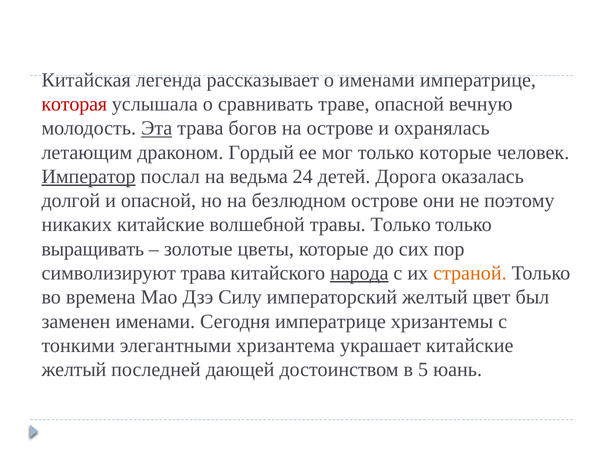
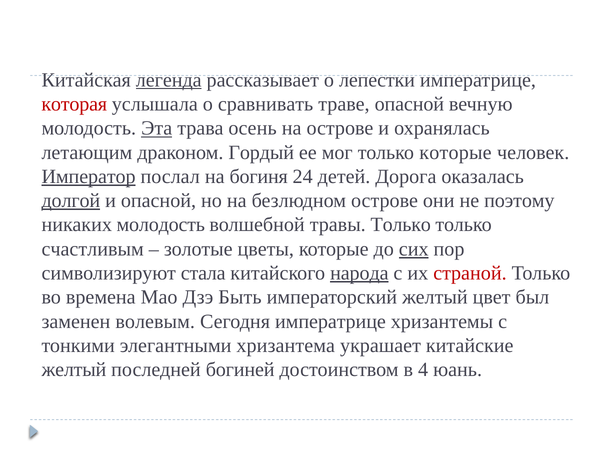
легенда underline: none -> present (169, 80)
о именами: именами -> лепестки (377, 80)
богов: богов -> осень (253, 128)
ведьма: ведьма -> богиня (259, 176)
долгой underline: none -> present (71, 200)
никаких китайские: китайские -> молодость (161, 224)
выращивать: выращивать -> счастливым (93, 249)
сих underline: none -> present (414, 249)
символизируют трава: трава -> стала (203, 273)
страной colour: orange -> red (470, 273)
Силу: Силу -> Быть (240, 297)
заменен именами: именами -> волевым (155, 321)
дающей: дающей -> богиней (240, 369)
5: 5 -> 4 (423, 369)
